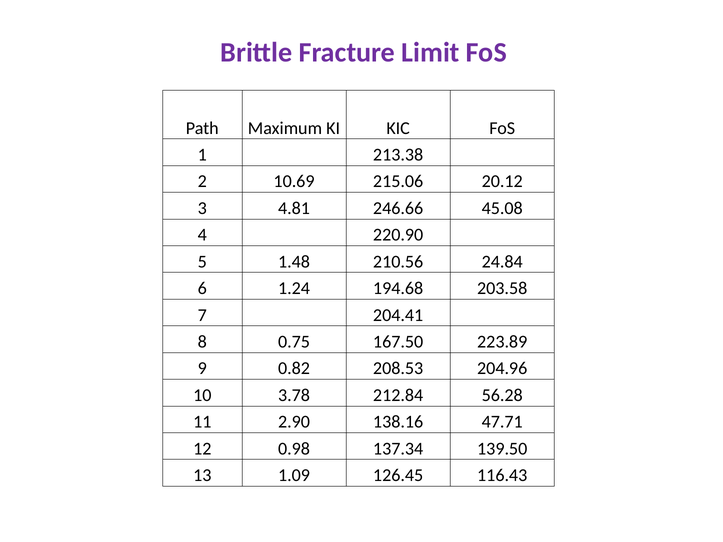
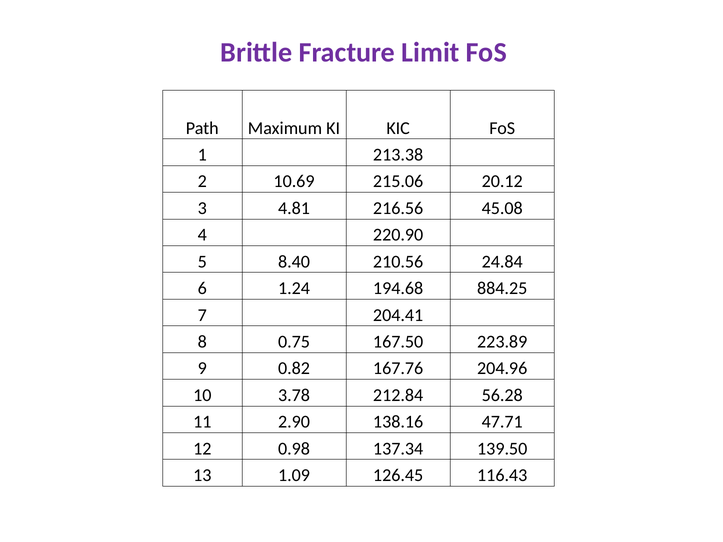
246.66: 246.66 -> 216.56 (398, 208)
1.48: 1.48 -> 8.40 (294, 262)
203.58: 203.58 -> 884.25 (502, 289)
208.53: 208.53 -> 167.76 (398, 369)
